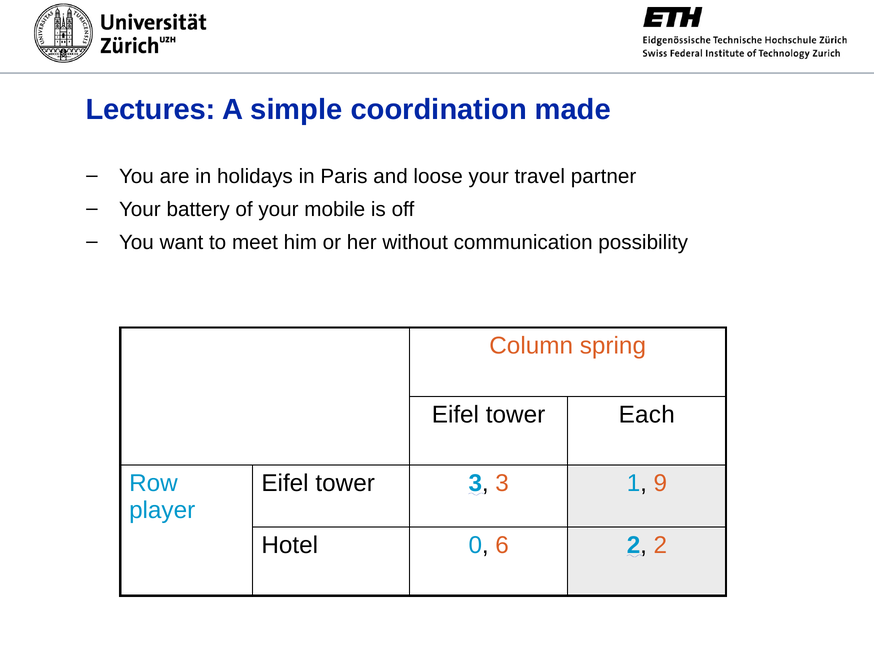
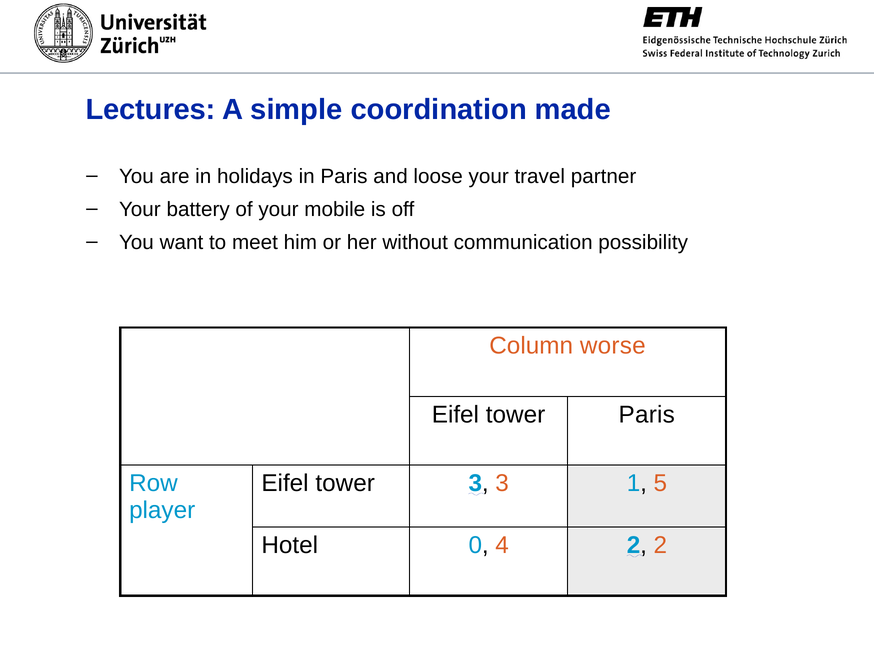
spring: spring -> worse (613, 346)
tower Each: Each -> Paris (647, 415)
9: 9 -> 5 (660, 484)
6: 6 -> 4 (502, 546)
